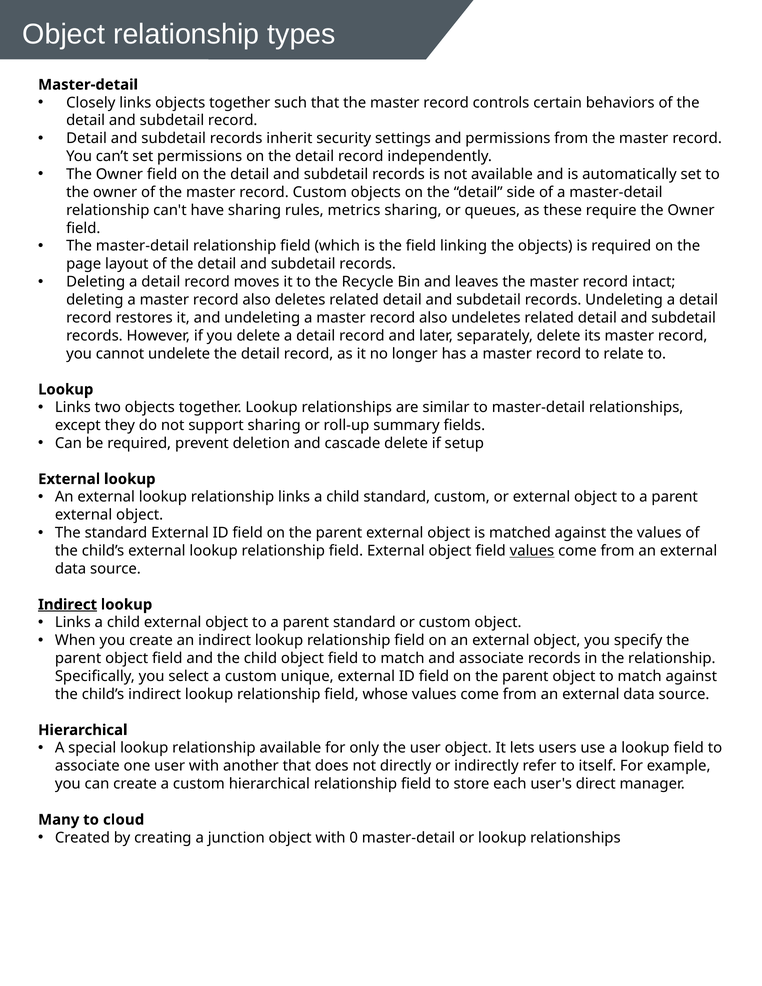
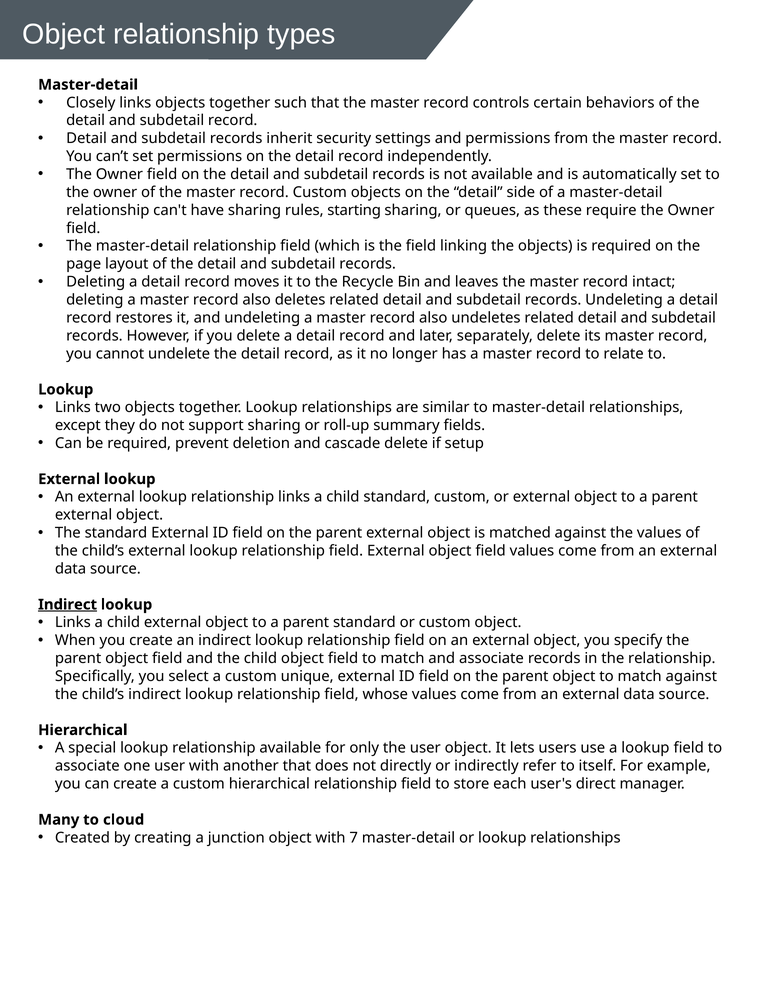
metrics: metrics -> starting (354, 210)
values underline: present -> none (532, 551)
0: 0 -> 7 (354, 838)
